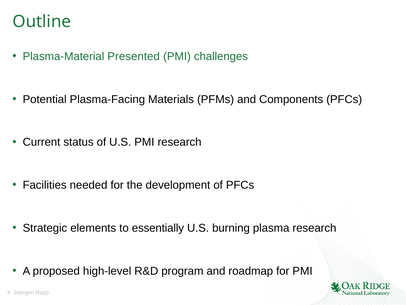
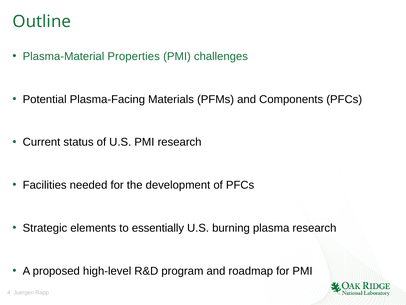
Presented: Presented -> Properties (134, 56)
